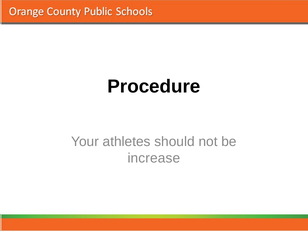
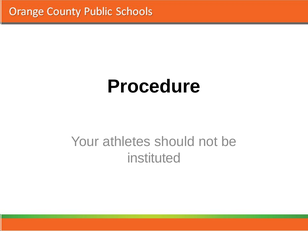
increase: increase -> instituted (154, 158)
